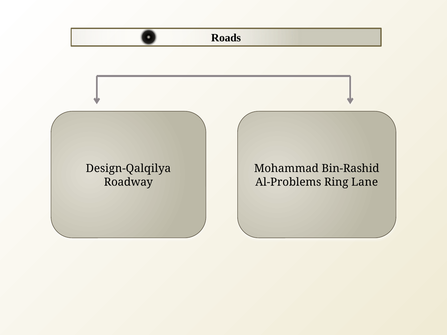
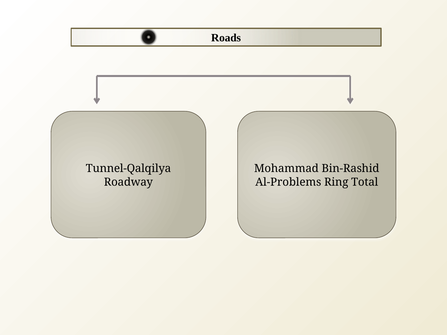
Design-Qalqilya: Design-Qalqilya -> Tunnel-Qalqilya (128, 169)
Lane: Lane -> Total (365, 182)
